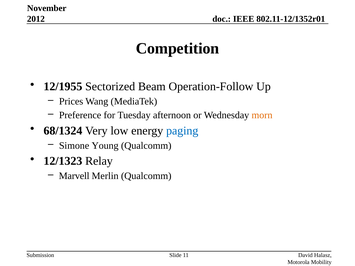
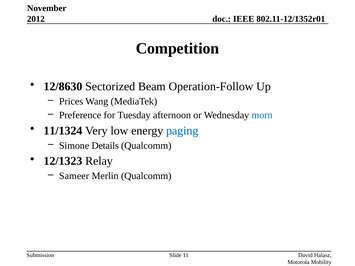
12/1955: 12/1955 -> 12/8630 (63, 87)
morn colour: orange -> blue (262, 115)
68/1324: 68/1324 -> 11/1324 (63, 131)
Young: Young -> Details (105, 146)
Marvell: Marvell -> Sameer (74, 176)
